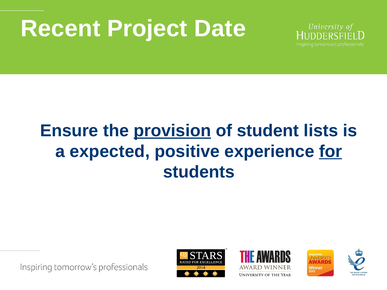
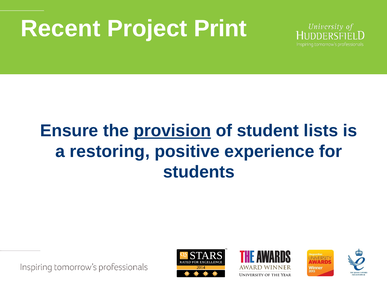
Date: Date -> Print (220, 29)
expected: expected -> restoring (110, 151)
for underline: present -> none (331, 151)
